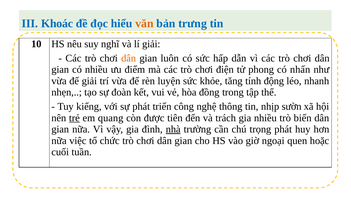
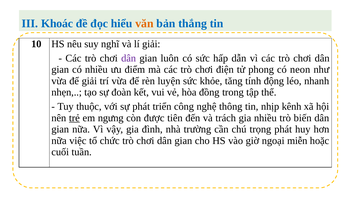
trưng: trưng -> thắng (193, 23)
dân colour: orange -> purple (129, 58)
nhấn: nhấn -> neon (300, 69)
kiểng: kiểng -> thuộc (89, 106)
sườn: sườn -> kênh (292, 106)
quang: quang -> ngưng (111, 118)
nhà underline: present -> none (173, 129)
quen: quen -> miễn (297, 140)
